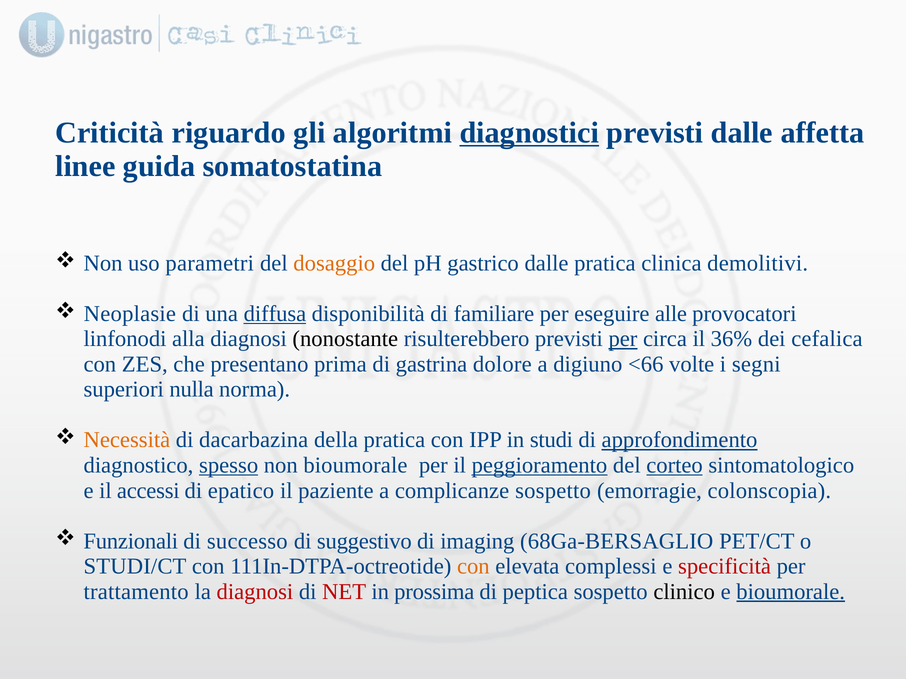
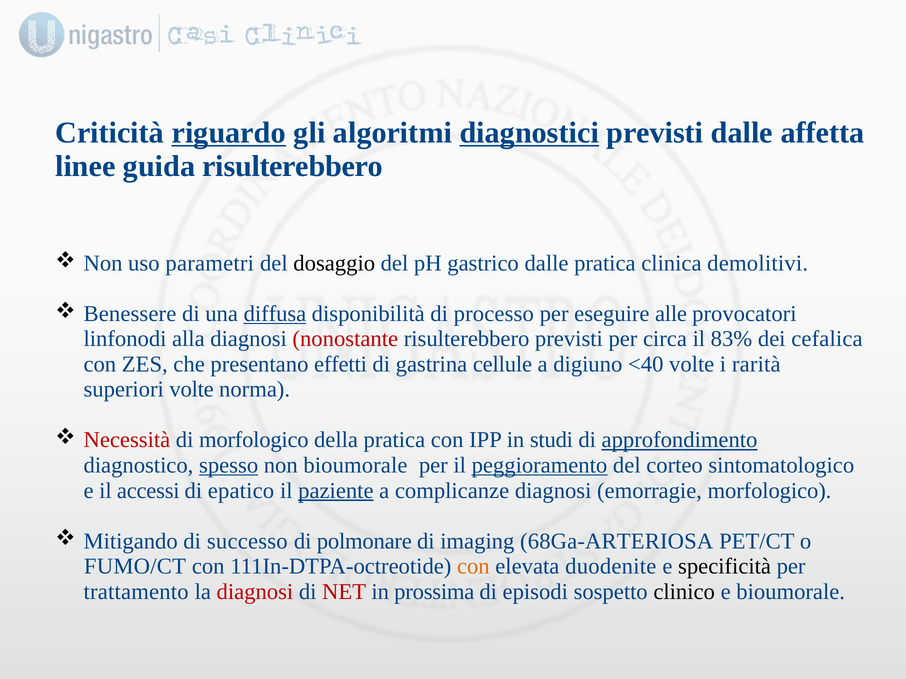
riguardo underline: none -> present (229, 133)
guida somatostatina: somatostatina -> risulterebbero (293, 167)
dosaggio colour: orange -> black (334, 263)
Neoplasie: Neoplasie -> Benessere (130, 314)
familiare: familiare -> processo (494, 314)
nonostante colour: black -> red (345, 339)
per underline: present -> none (623, 339)
36%: 36% -> 83% (731, 339)
prima: prima -> effetti (340, 365)
dolore: dolore -> cellule (502, 365)
<66: <66 -> <40 (646, 365)
segni: segni -> rarità (756, 365)
superiori nulla: nulla -> volte (192, 390)
Necessità colour: orange -> red (127, 440)
di dacarbazina: dacarbazina -> morfologico (254, 440)
corteo underline: present -> none (675, 466)
paziente underline: none -> present (336, 491)
complicanze sospetto: sospetto -> diagnosi (553, 491)
emorragie colonscopia: colonscopia -> morfologico (769, 491)
Funzionali: Funzionali -> Mitigando (131, 541)
suggestivo: suggestivo -> polmonare (364, 541)
68Ga-BERSAGLIO: 68Ga-BERSAGLIO -> 68Ga-ARTERIOSA (617, 541)
STUDI/CT: STUDI/CT -> FUMO/CT (135, 567)
complessi: complessi -> duodenite (611, 567)
specificità colour: red -> black (725, 567)
peptica: peptica -> episodi (535, 592)
bioumorale underline: present -> none (791, 592)
